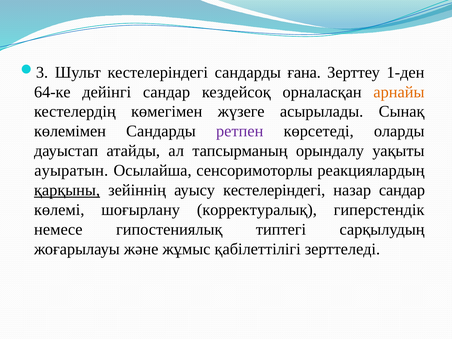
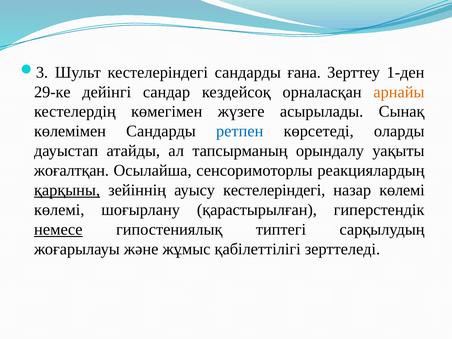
64-ке: 64-ке -> 29-ке (52, 92)
ретпен colour: purple -> blue (240, 131)
ауыратын: ауыратын -> жоғалтқан (71, 170)
назар сандар: сандар -> көлемі (402, 190)
корректуралық: корректуралық -> қарастырылған (257, 210)
немесе underline: none -> present (58, 229)
